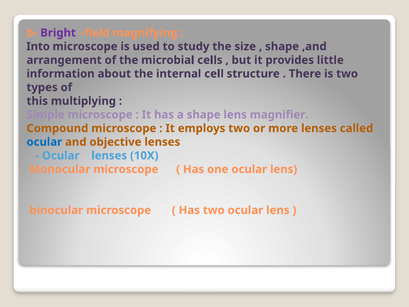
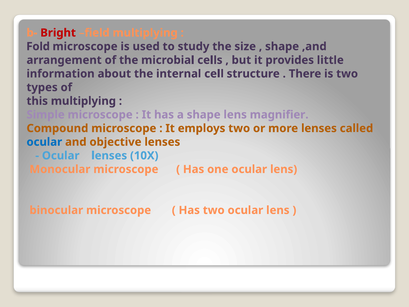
Bright colour: purple -> red (58, 33)
field magnifying: magnifying -> multiplying (145, 33)
Into: Into -> Fold (38, 46)
